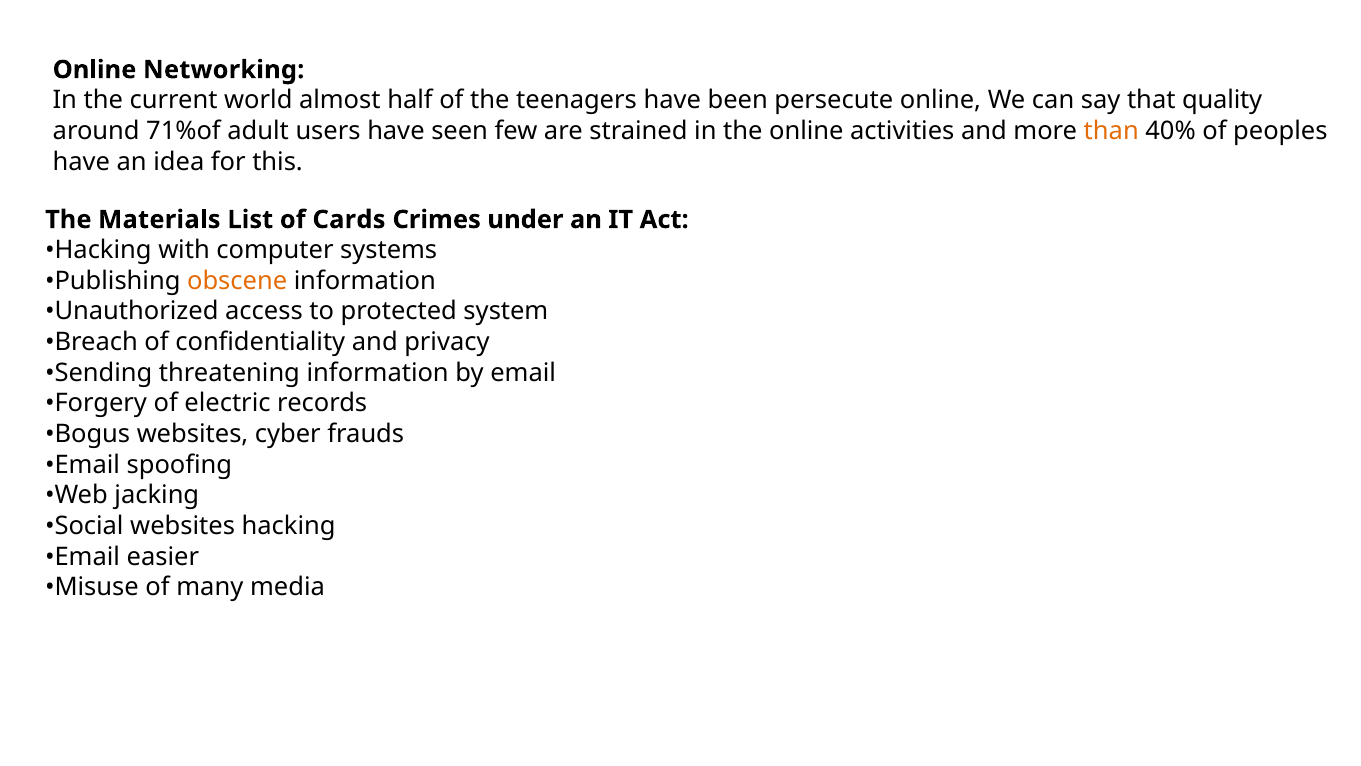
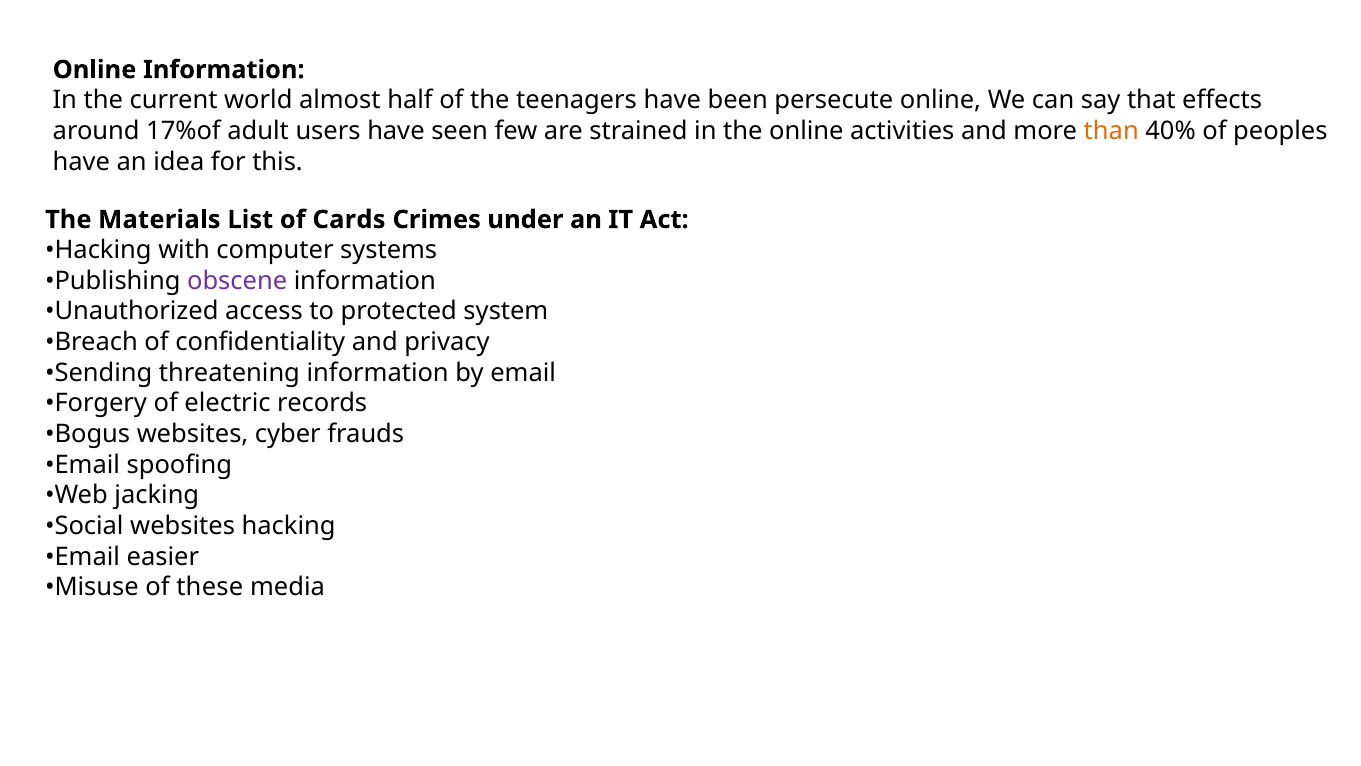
Online Networking: Networking -> Information (224, 70)
quality: quality -> effects (1222, 100)
71%of: 71%of -> 17%of (183, 131)
obscene colour: orange -> purple (237, 281)
many: many -> these (210, 587)
